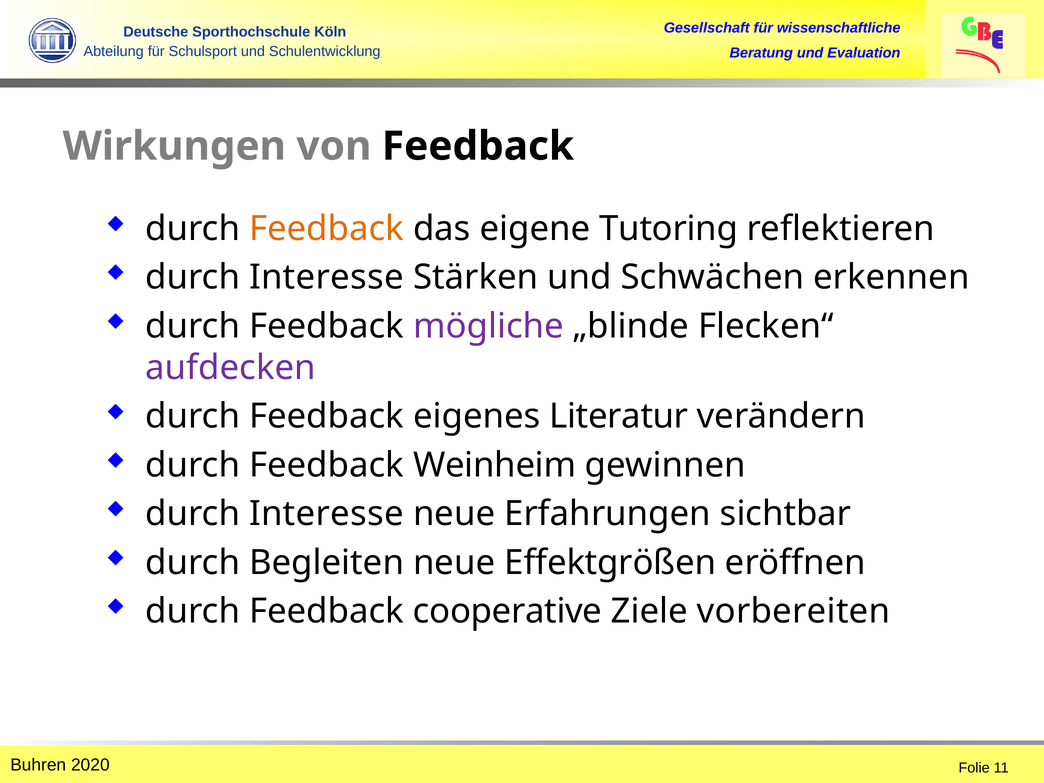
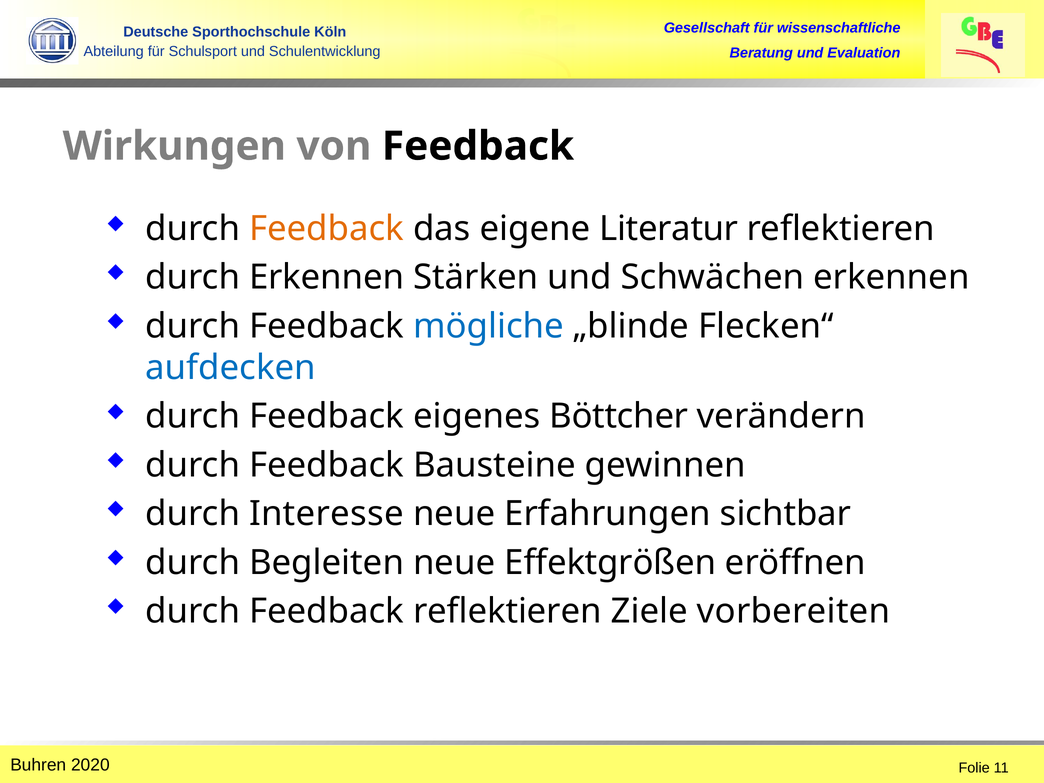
Tutoring: Tutoring -> Literatur (669, 229)
Interesse: Interesse -> Erkennen (327, 277)
mögliche colour: purple -> blue (488, 326)
aufdecken colour: purple -> blue (231, 368)
Literatur: Literatur -> Böttcher (619, 417)
Weinheim: Weinheim -> Bausteine (494, 465)
Feedback cooperative: cooperative -> reflektieren (507, 611)
